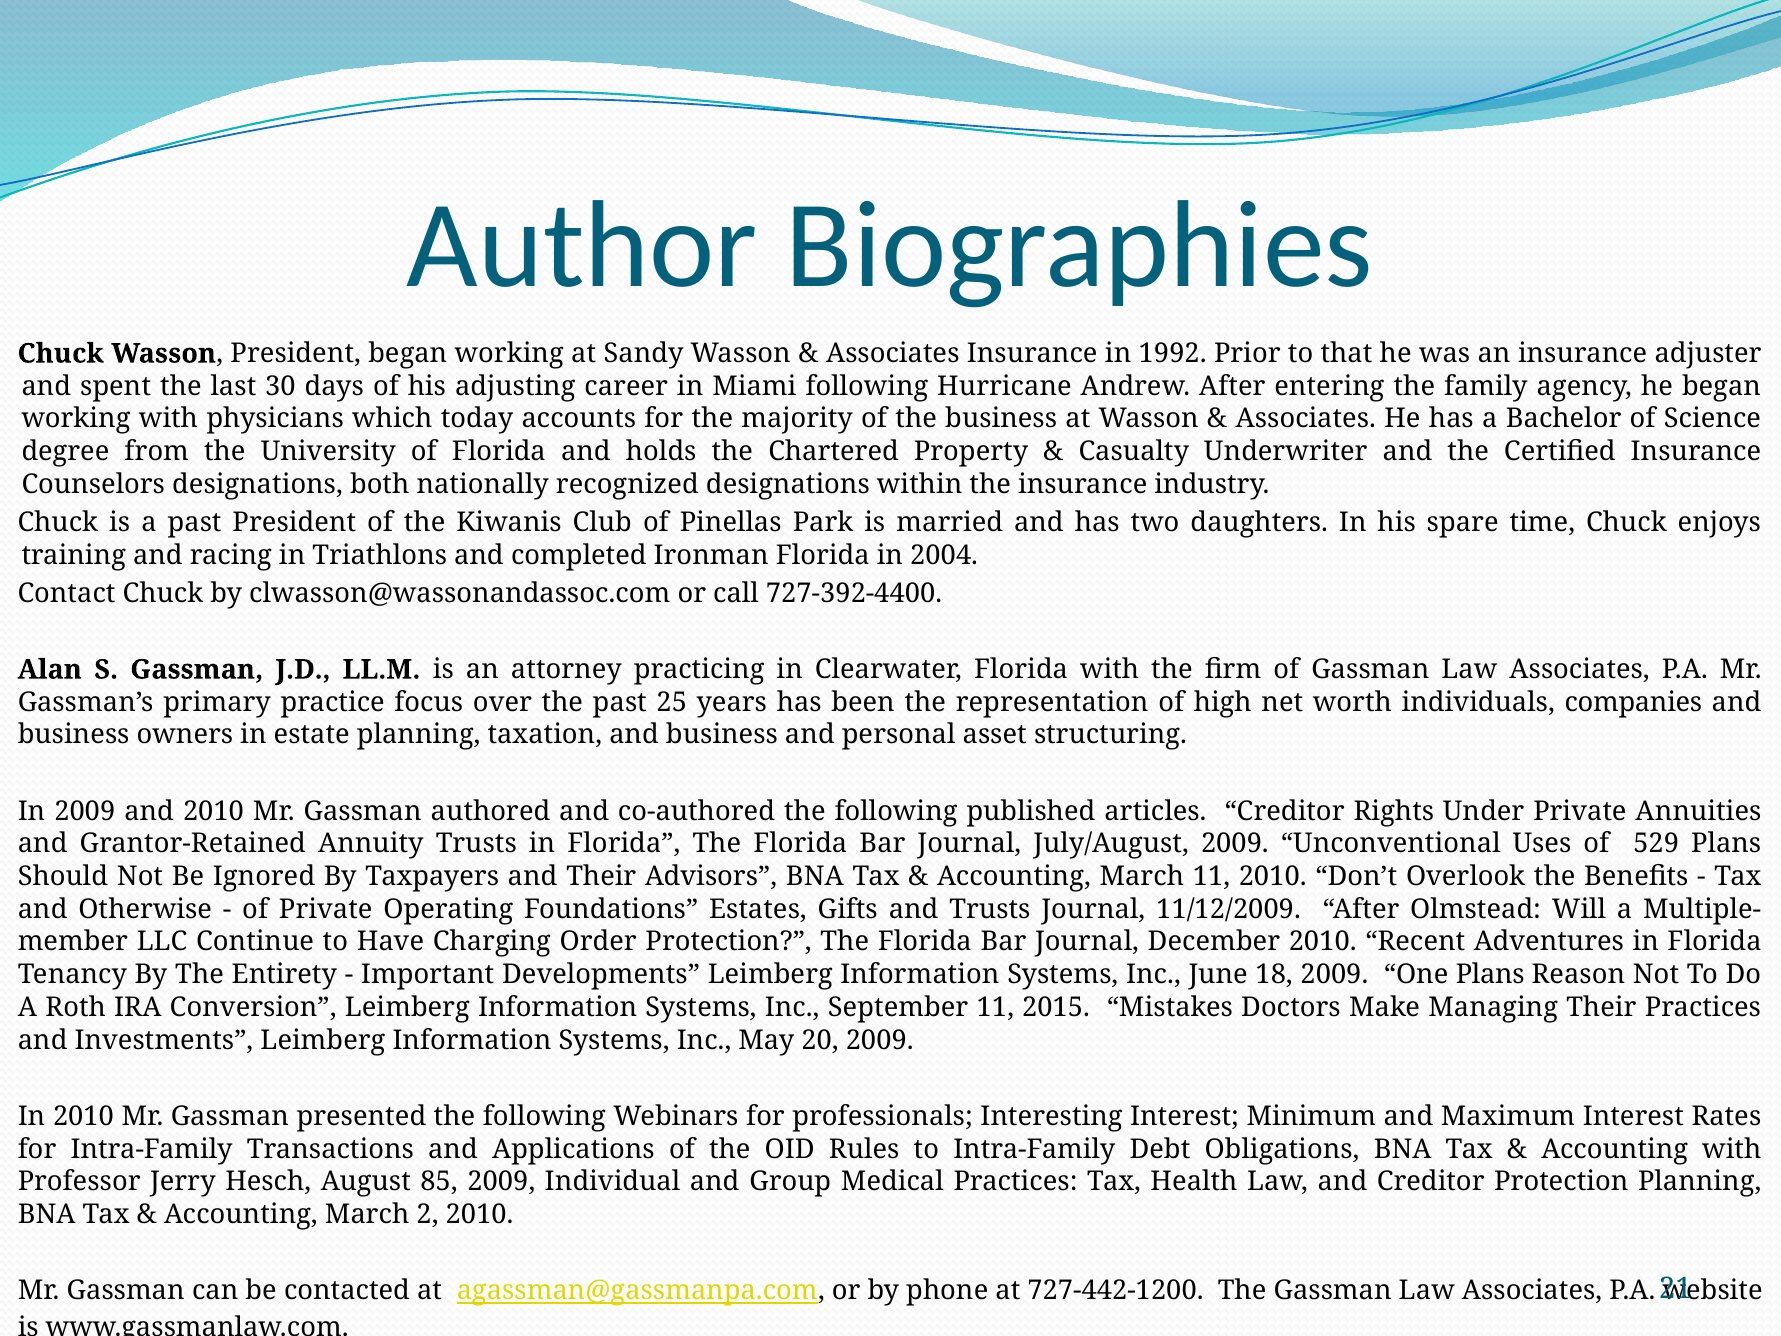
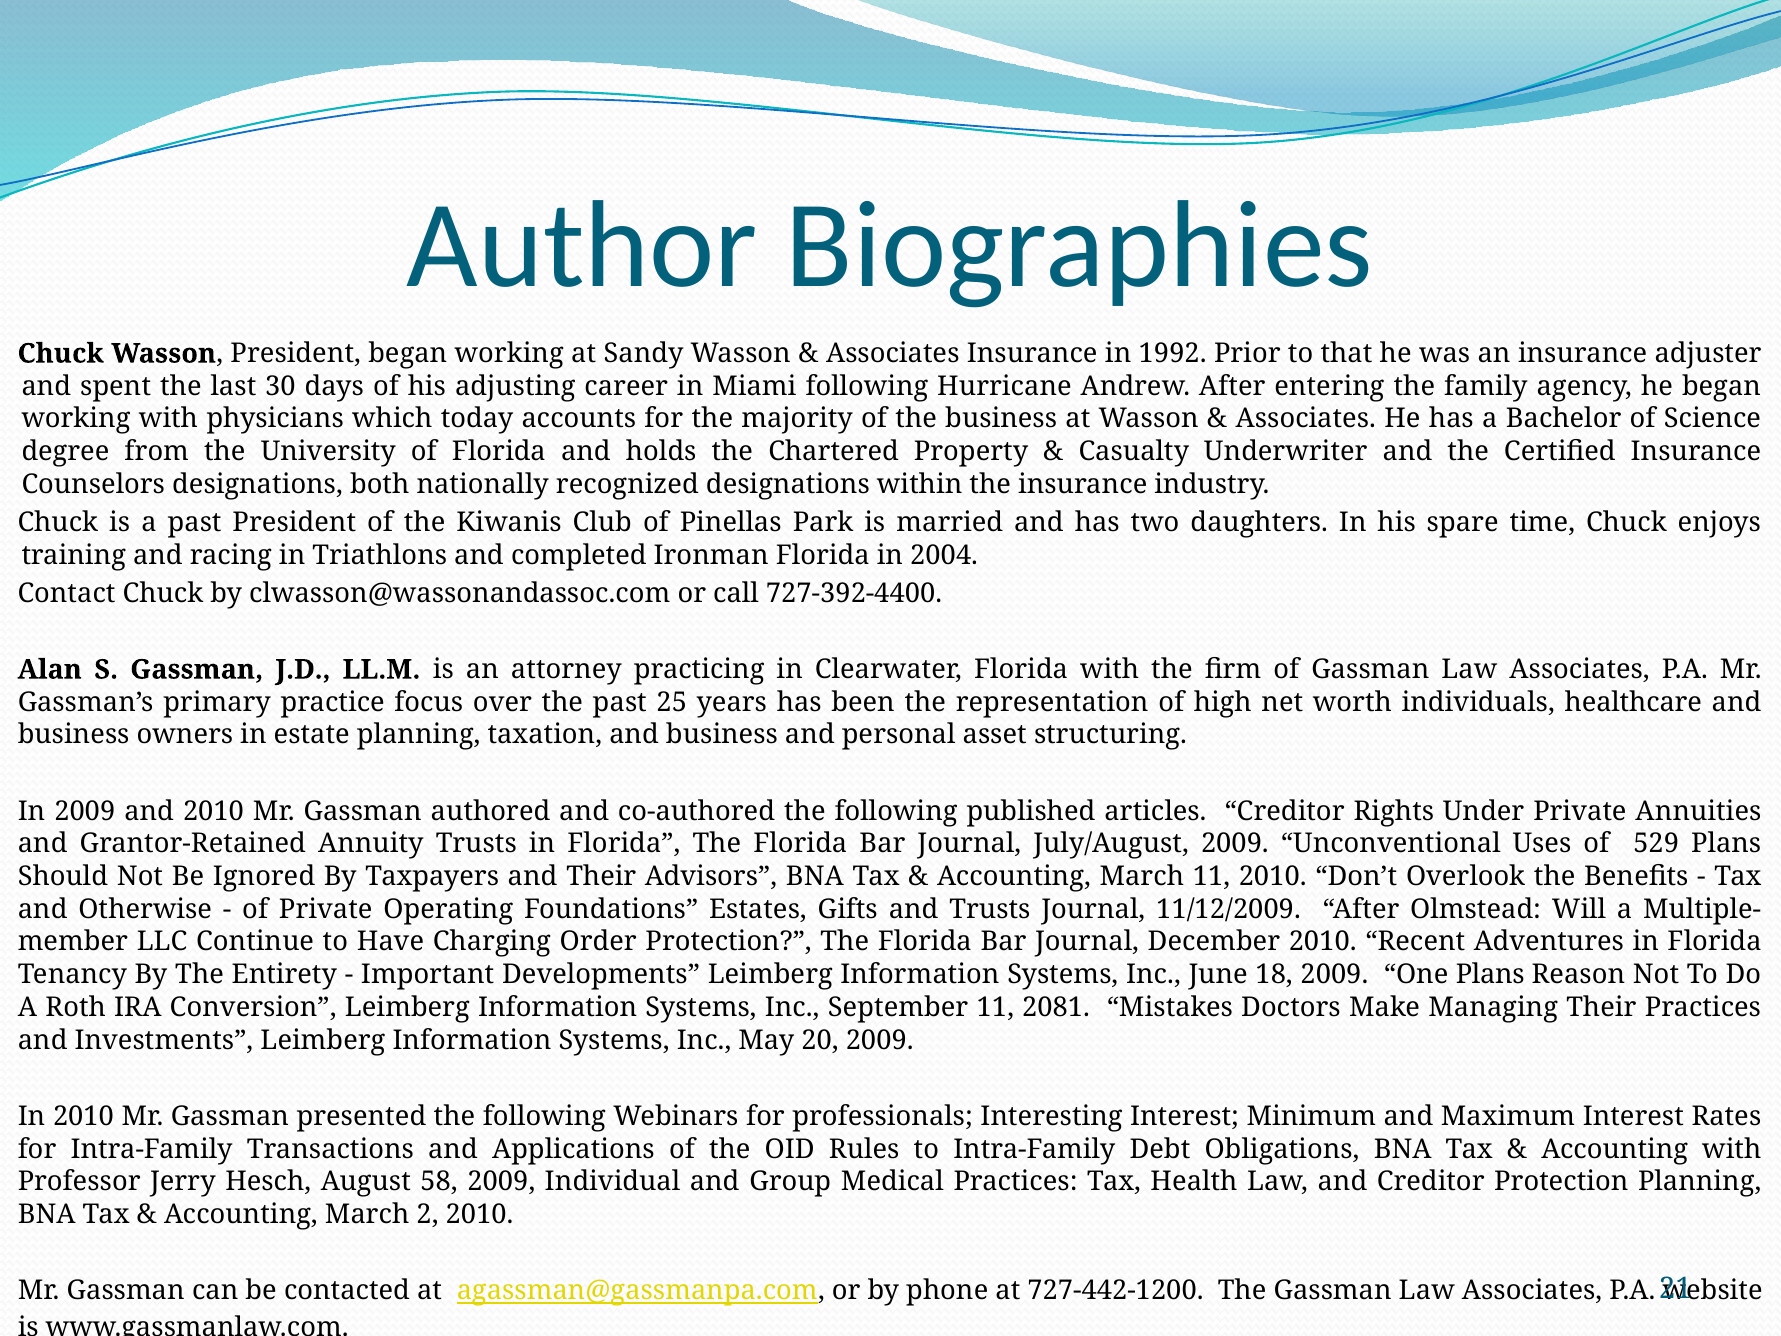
companies: companies -> healthcare (1633, 702)
2015: 2015 -> 2081 (1056, 1007)
85: 85 -> 58 (439, 1181)
